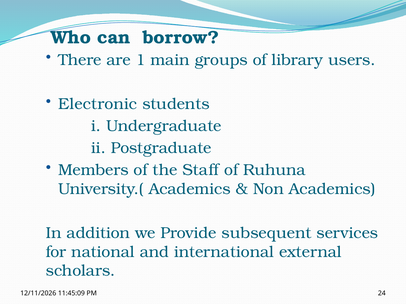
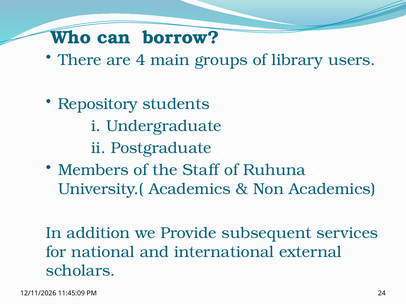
1: 1 -> 4 (141, 60)
Electronic: Electronic -> Repository (98, 104)
